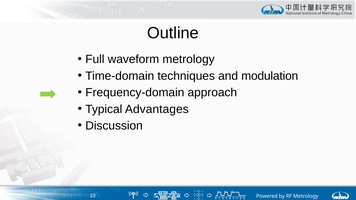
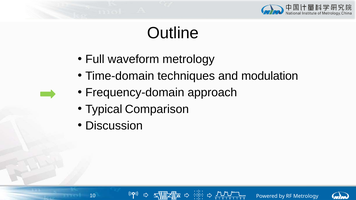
Advantages: Advantages -> Comparison (157, 109)
